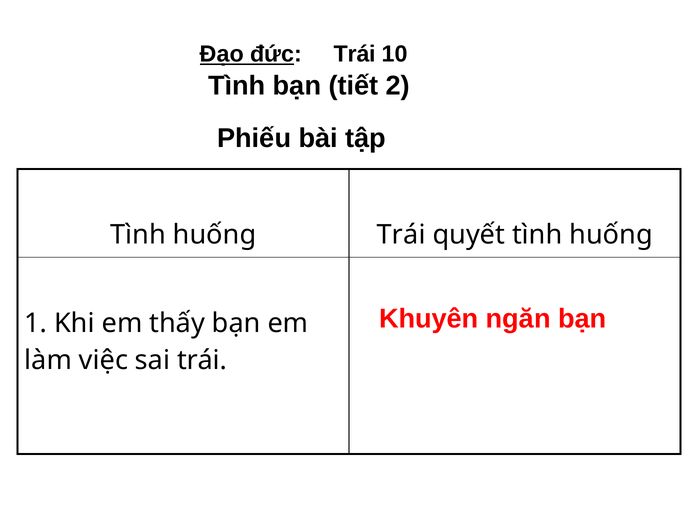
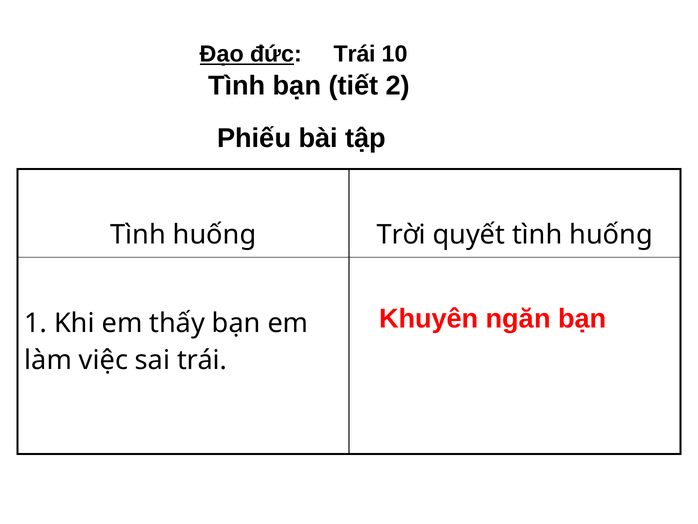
huống Trái: Trái -> Trời (401, 234)
